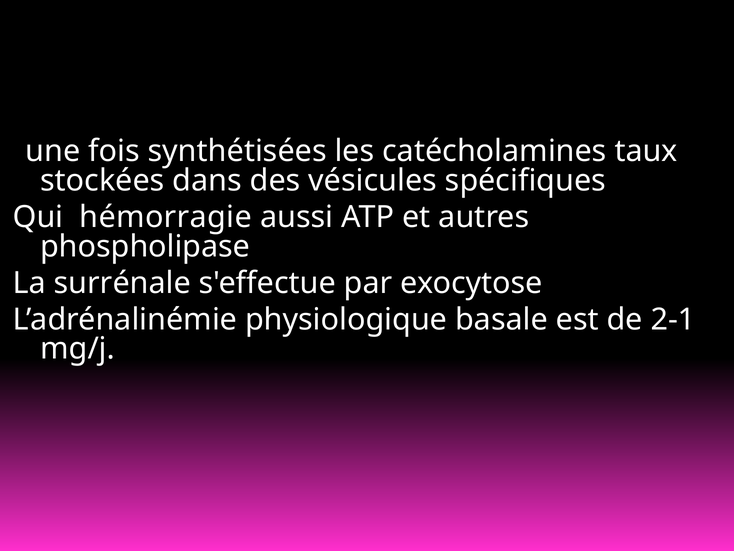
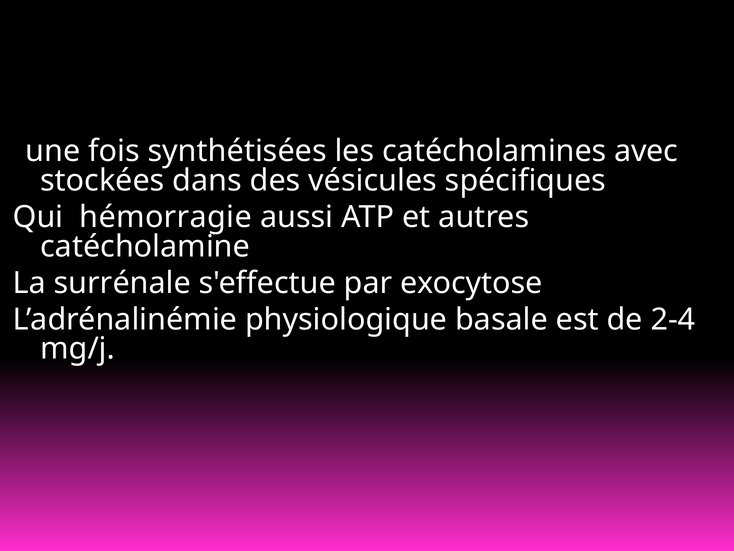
taux: taux -> avec (646, 151)
phospholipase: phospholipase -> catécholamine (145, 246)
2-1: 2-1 -> 2-4 (673, 319)
